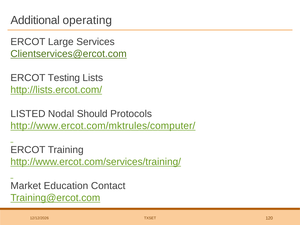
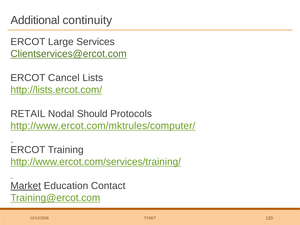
operating: operating -> continuity (87, 20)
Testing: Testing -> Cancel (64, 78)
LISTED: LISTED -> RETAIL (28, 114)
Market underline: none -> present (26, 186)
